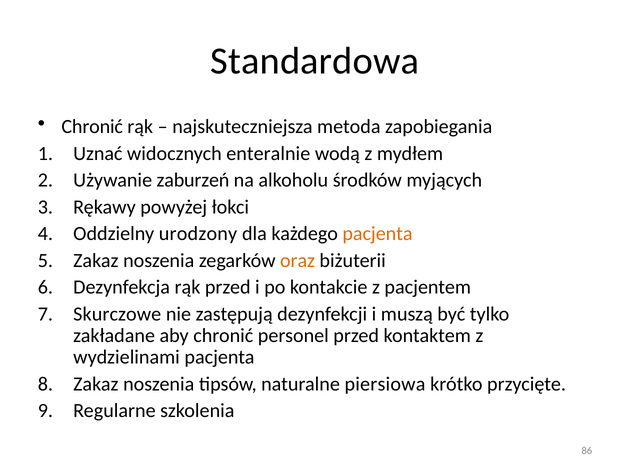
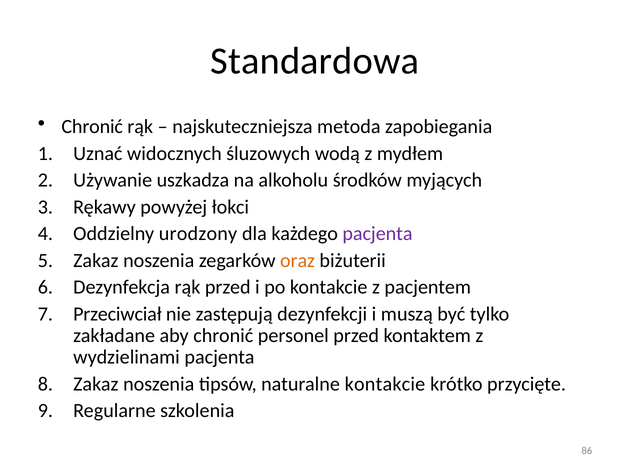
enteralnie: enteralnie -> śluzowych (268, 154)
zaburzeń: zaburzeń -> uszkadza (193, 180)
pacjenta colour: orange -> purple (377, 234)
Skurczowe: Skurczowe -> Przeciwciał (117, 314)
naturalne piersiowa: piersiowa -> kontakcie (385, 384)
